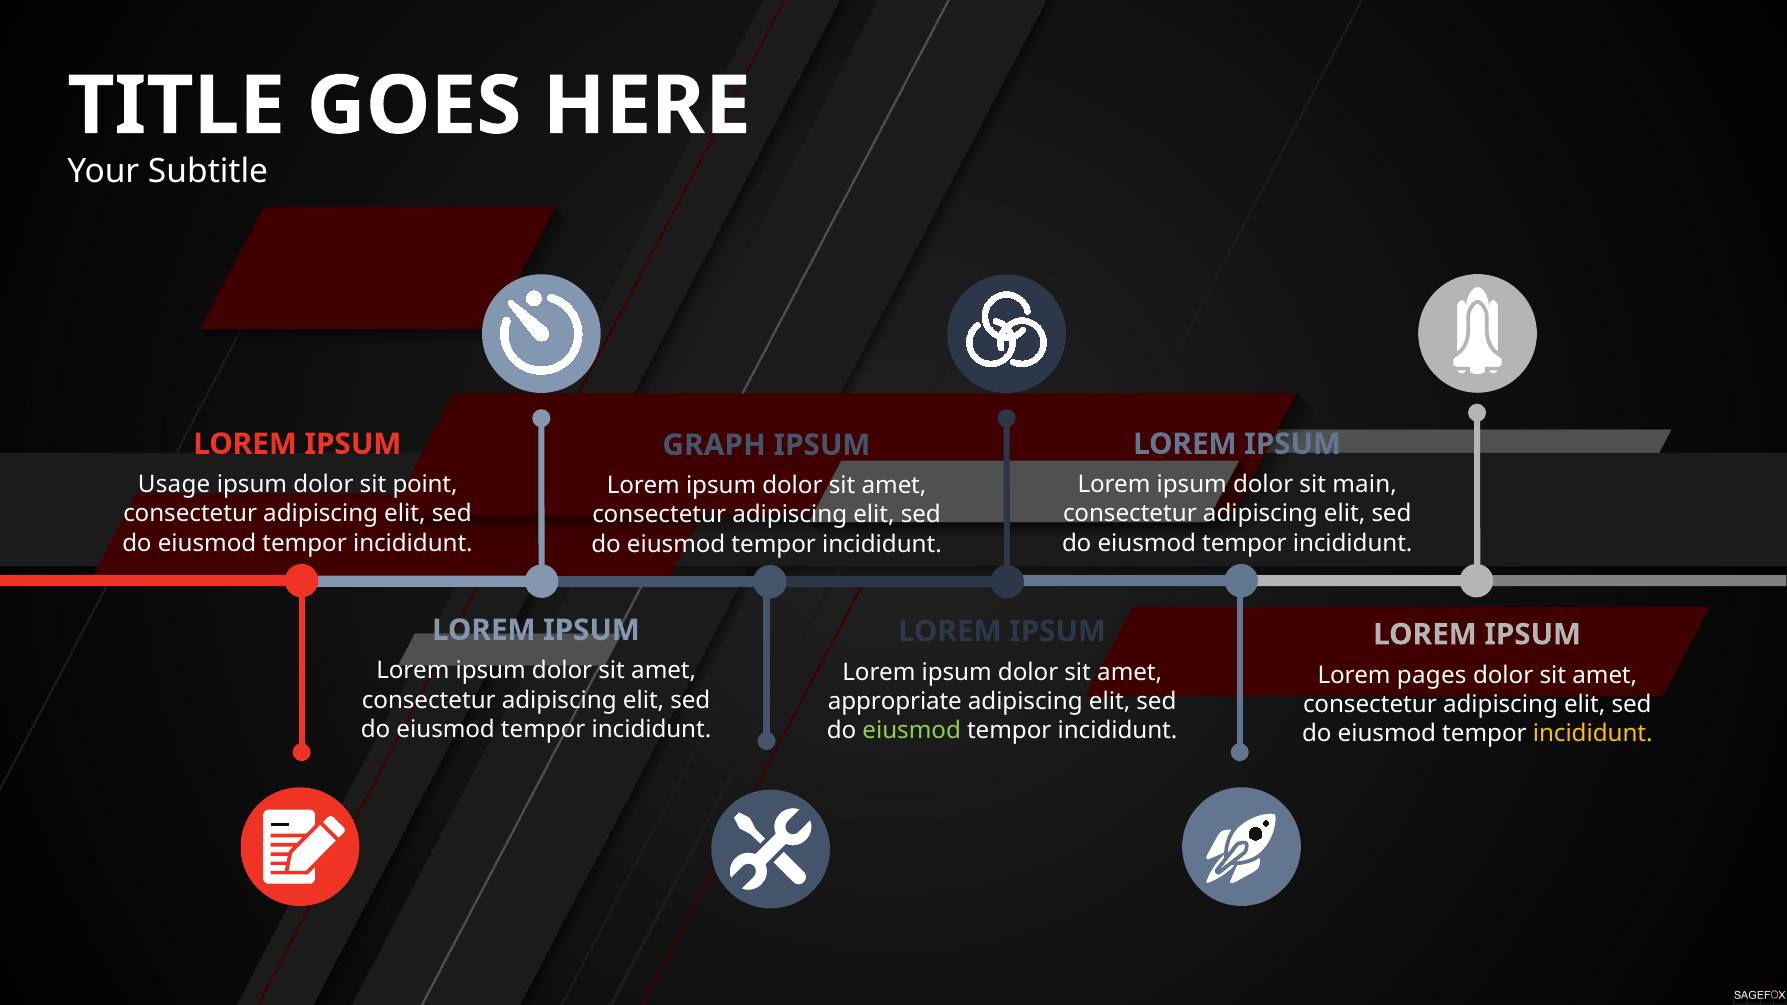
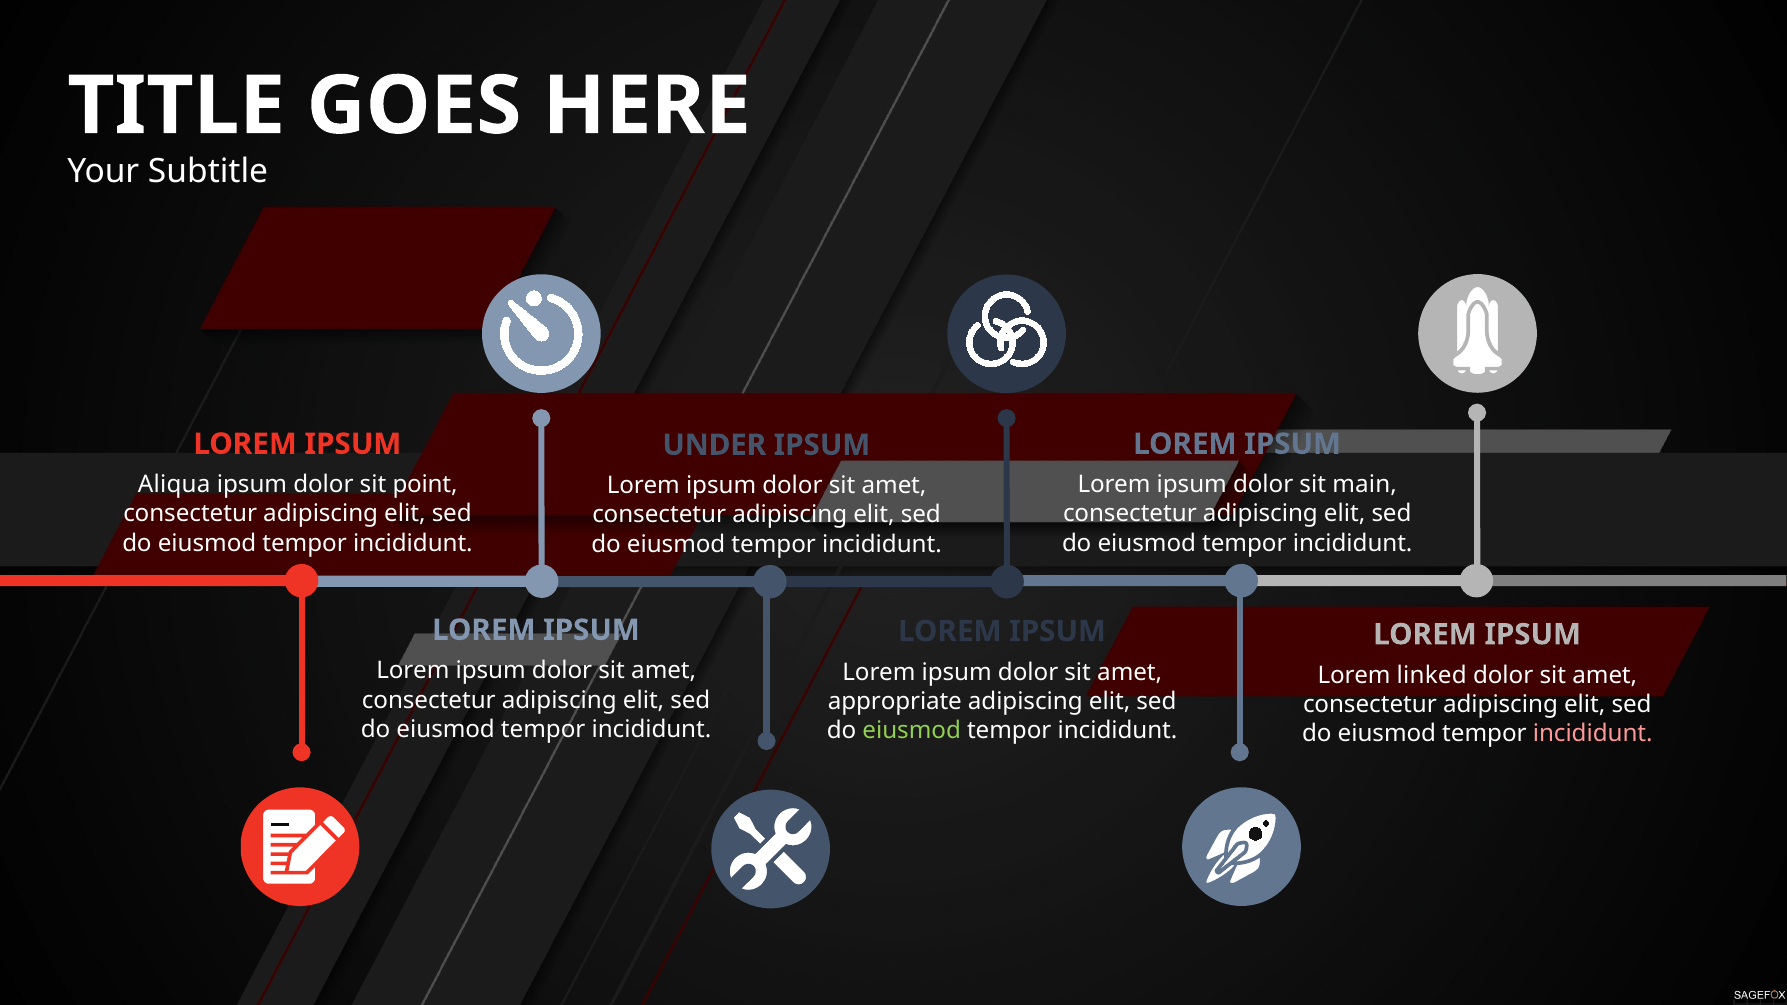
GRAPH: GRAPH -> UNDER (714, 445)
Usage: Usage -> Aliqua (174, 485)
pages: pages -> linked (1432, 676)
incididunt colour: yellow -> pink (1593, 734)
